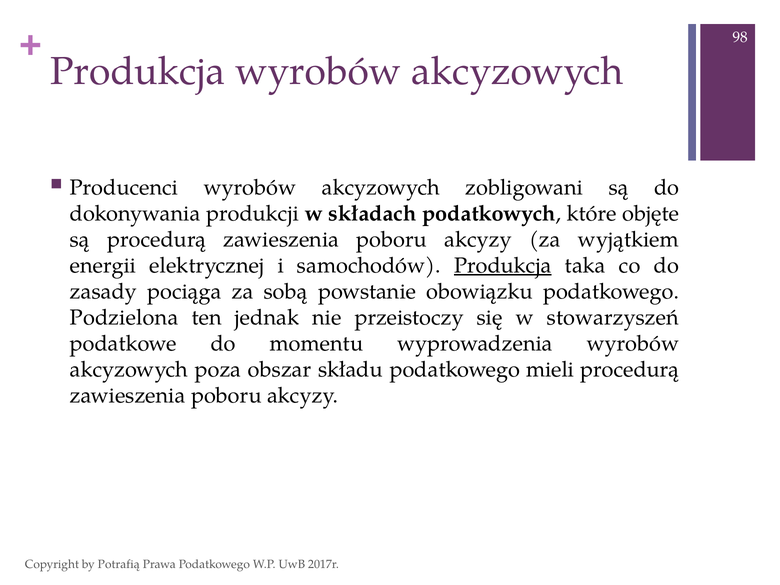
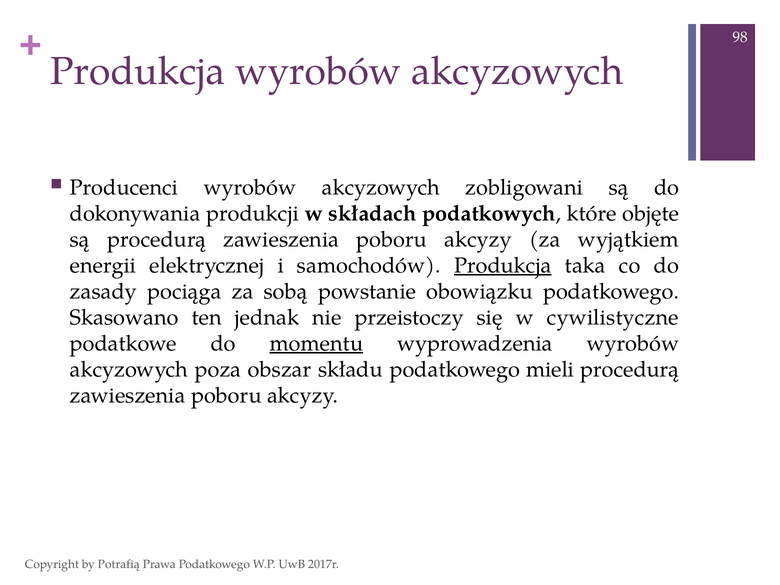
Podzielona: Podzielona -> Skasowano (124, 317)
stowarzyszeń: stowarzyszeń -> cywilistyczne (613, 317)
momentu underline: none -> present (316, 343)
